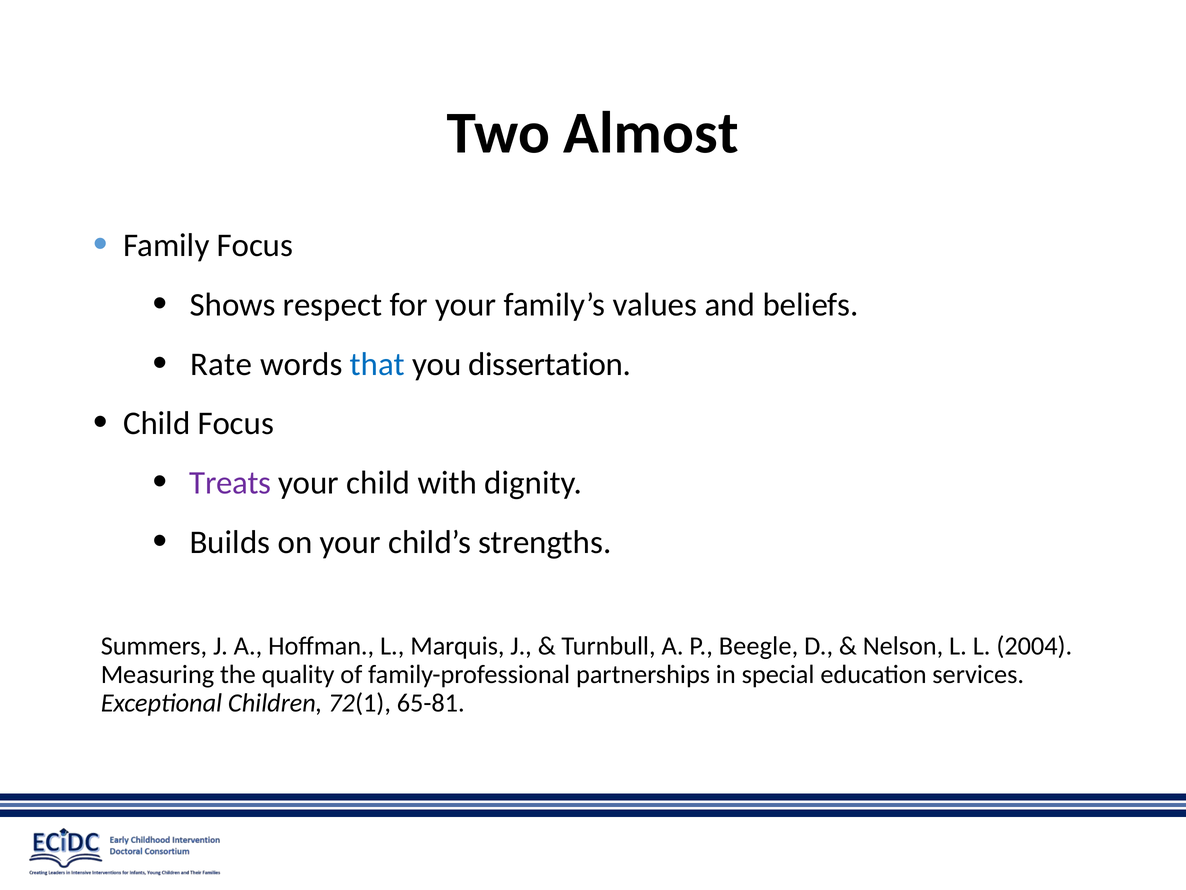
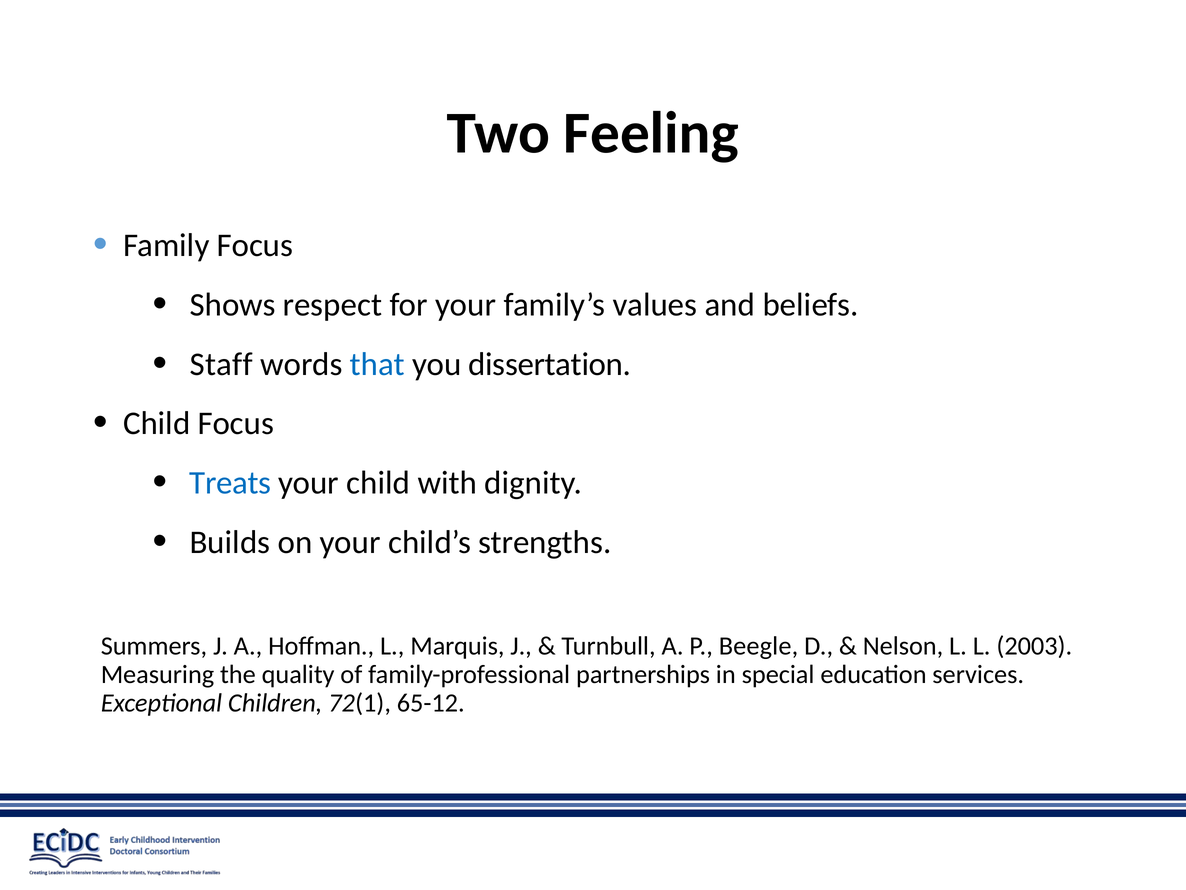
Almost: Almost -> Feeling (651, 133)
Rate: Rate -> Staff (221, 364)
Treats colour: purple -> blue (230, 483)
2004: 2004 -> 2003 (1034, 646)
65-81: 65-81 -> 65-12 (431, 703)
